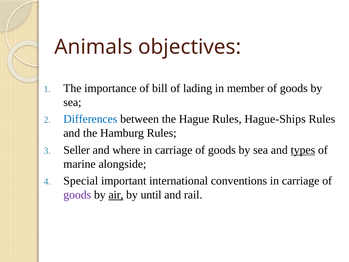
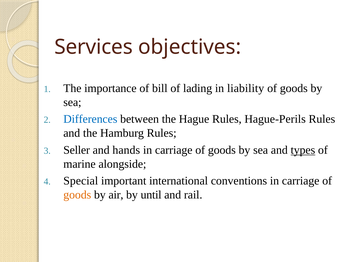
Animals: Animals -> Services (94, 47)
member: member -> liability (246, 88)
Hague-Ships: Hague-Ships -> Hague-Perils (275, 119)
where: where -> hands (126, 150)
goods colour: purple -> orange (77, 195)
air underline: present -> none (116, 195)
